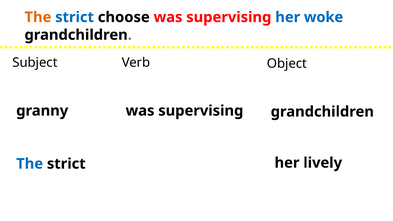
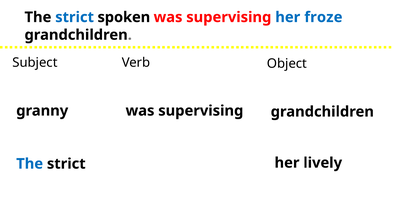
The colour: orange -> black (38, 17)
choose: choose -> spoken (124, 17)
woke: woke -> froze (323, 17)
